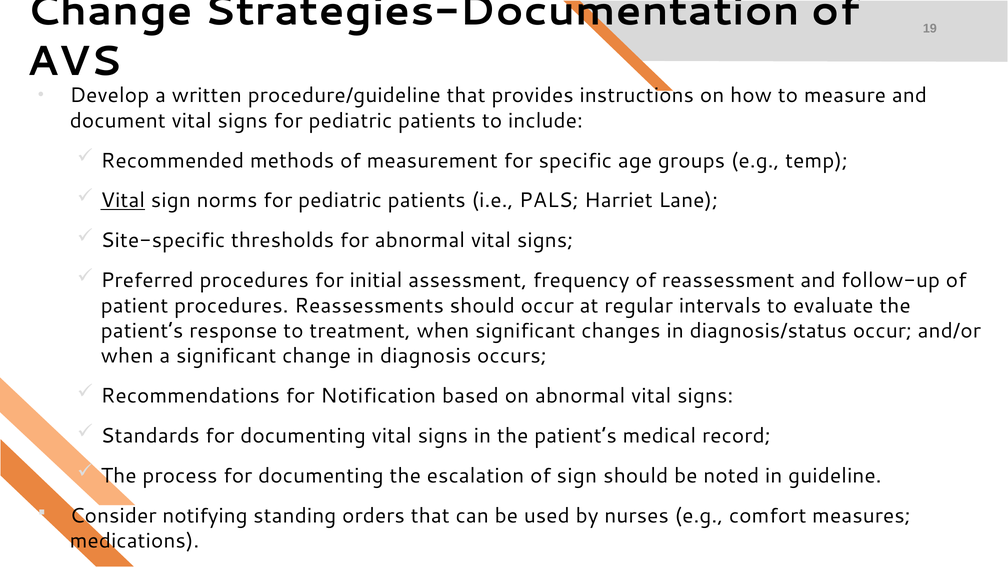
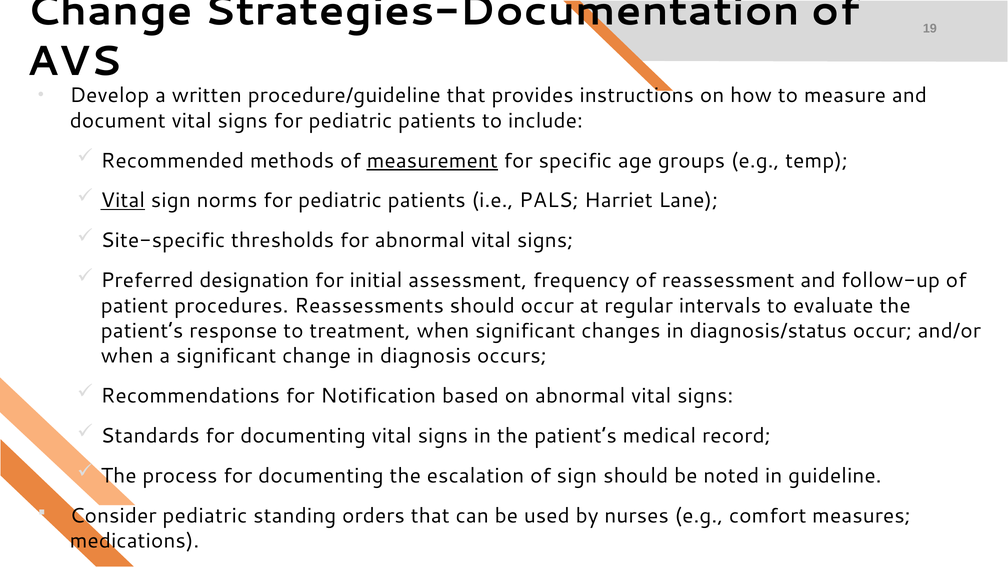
measurement underline: none -> present (432, 161)
Preferred procedures: procedures -> designation (254, 280)
Consider notifying: notifying -> pediatric (205, 516)
